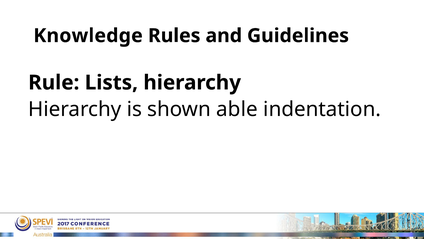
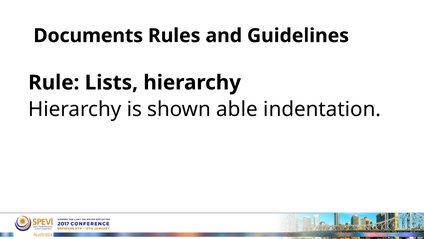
Knowledge: Knowledge -> Documents (88, 36)
